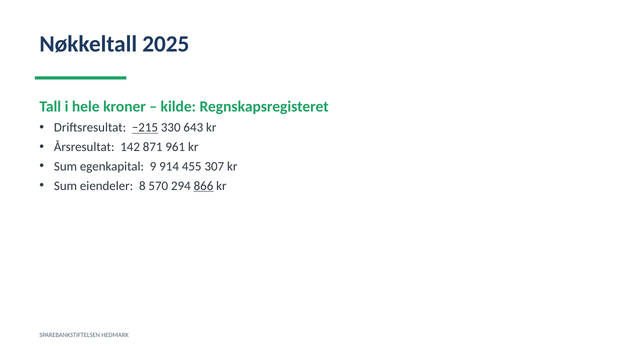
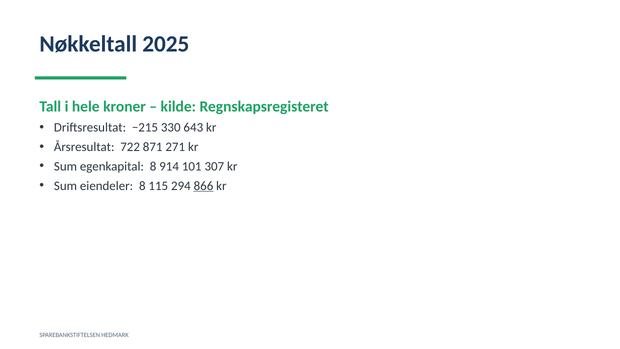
−215 underline: present -> none (145, 127)
142: 142 -> 722 (130, 147)
961: 961 -> 271 (175, 147)
egenkapital 9: 9 -> 8 (153, 166)
455: 455 -> 101 (192, 166)
570: 570 -> 115 (158, 186)
